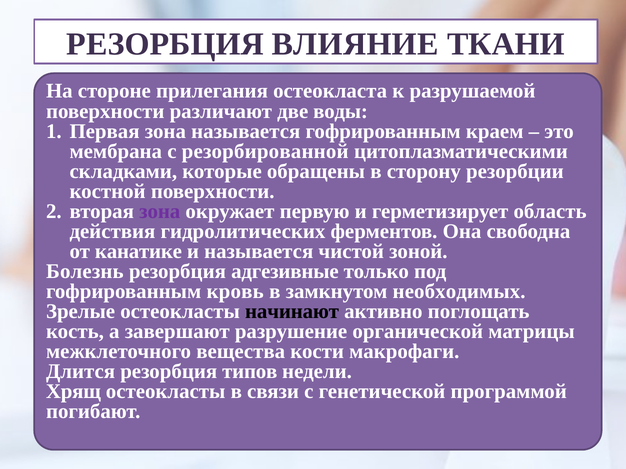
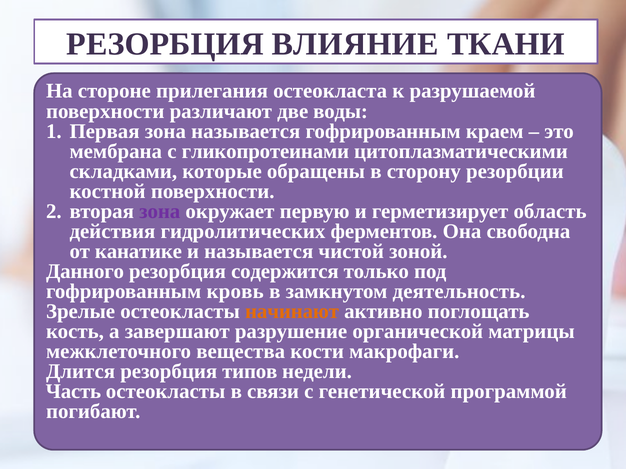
резорбированной: резорбированной -> гликопротеинами (265, 151)
Болезнь: Болезнь -> Данного (85, 272)
адгезивные: адгезивные -> содержится (285, 272)
необходимых: необходимых -> деятельность (459, 292)
начинают colour: black -> orange (292, 312)
Хрящ: Хрящ -> Часть (73, 392)
